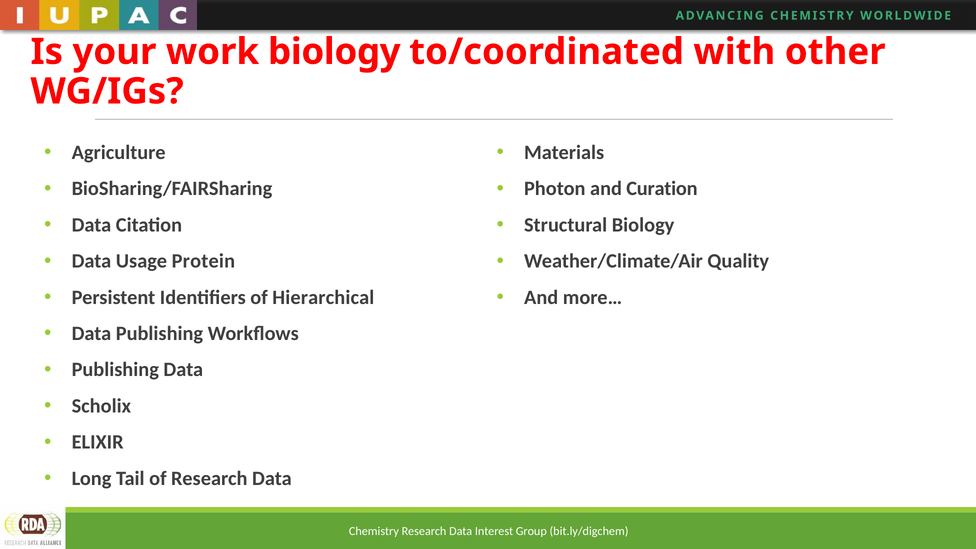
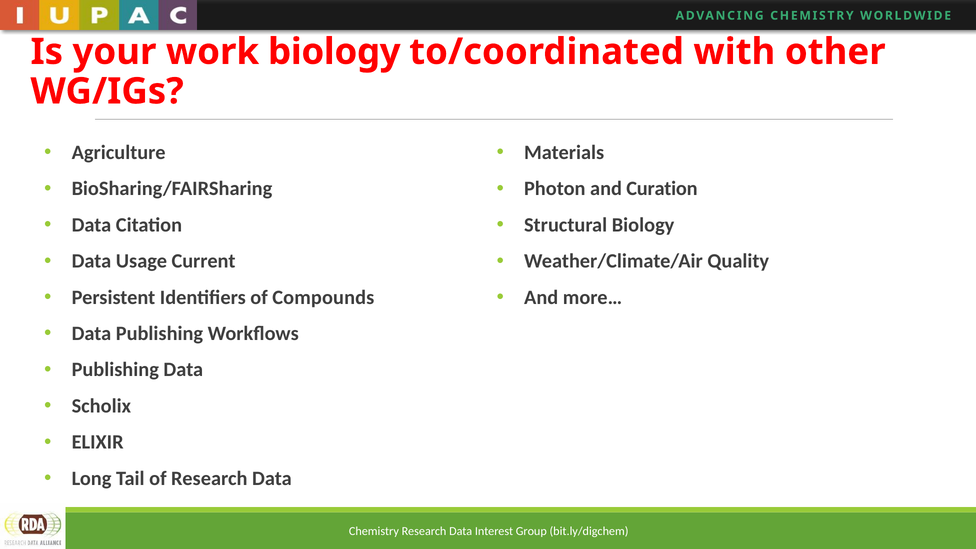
Protein: Protein -> Current (204, 261)
Hierarchical: Hierarchical -> Compounds (323, 297)
